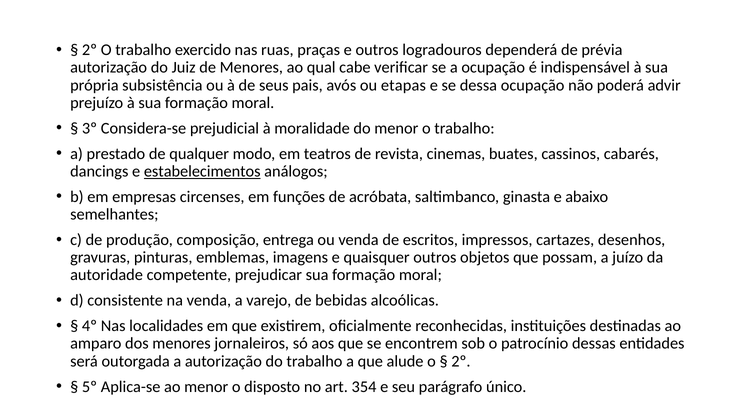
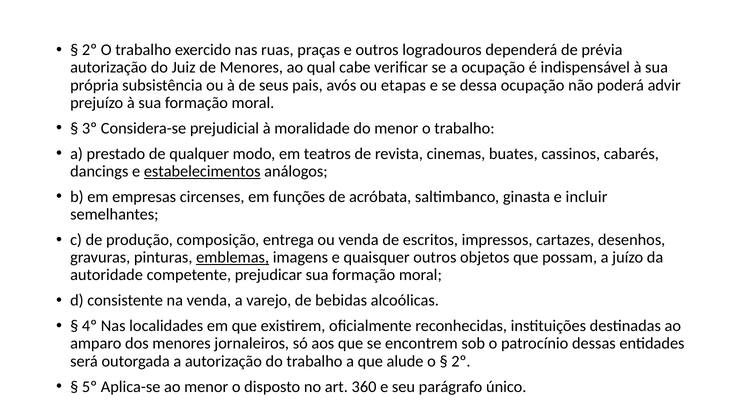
abaixo: abaixo -> incluir (587, 197)
emblemas underline: none -> present (233, 258)
354: 354 -> 360 (364, 387)
